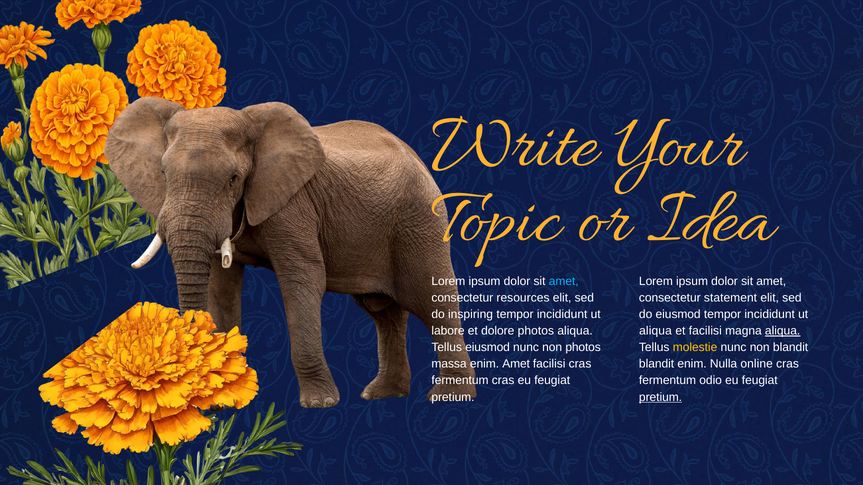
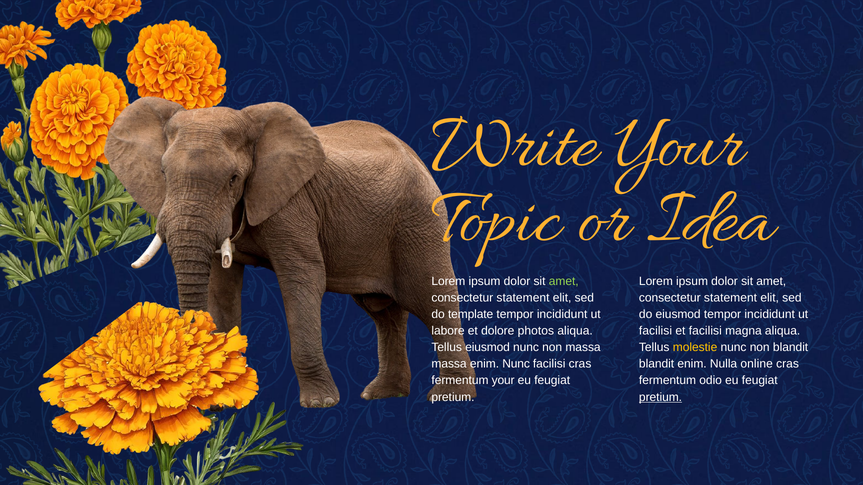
amet colour: light blue -> light green (564, 282)
resources: resources -> statement (523, 298)
inspiring: inspiring -> template (471, 315)
aliqua: aliqua -> facilisi (656, 331)
aliqua underline: present -> none (783, 331)
non photos: photos -> massa (583, 348)
enim Amet: Amet -> Nunc (516, 364)
fermentum cras: cras -> your (503, 381)
